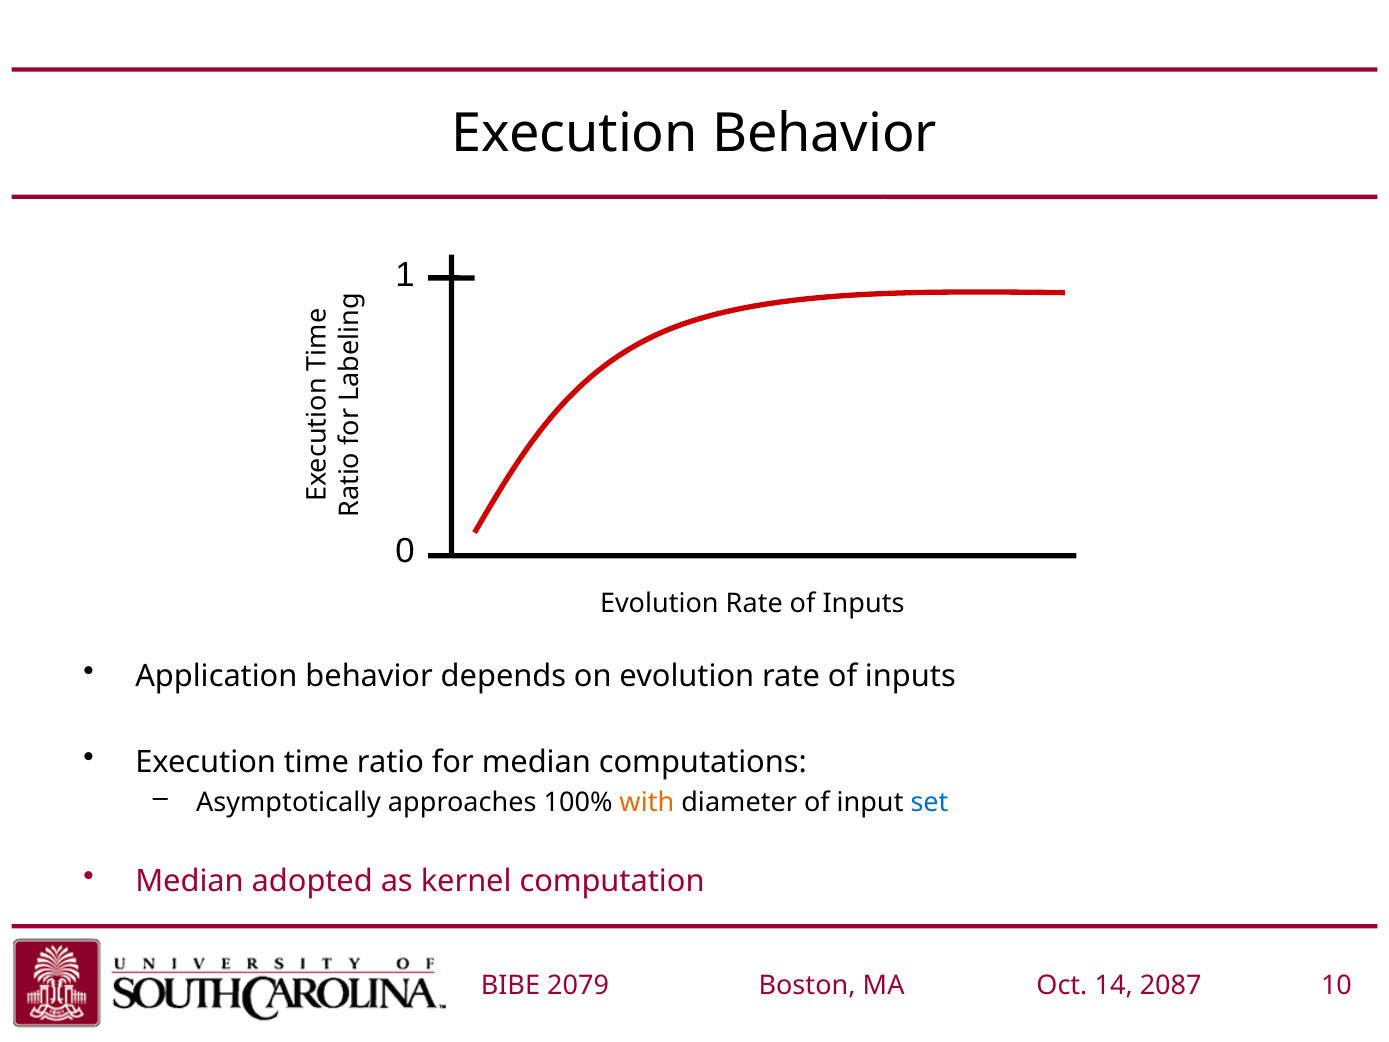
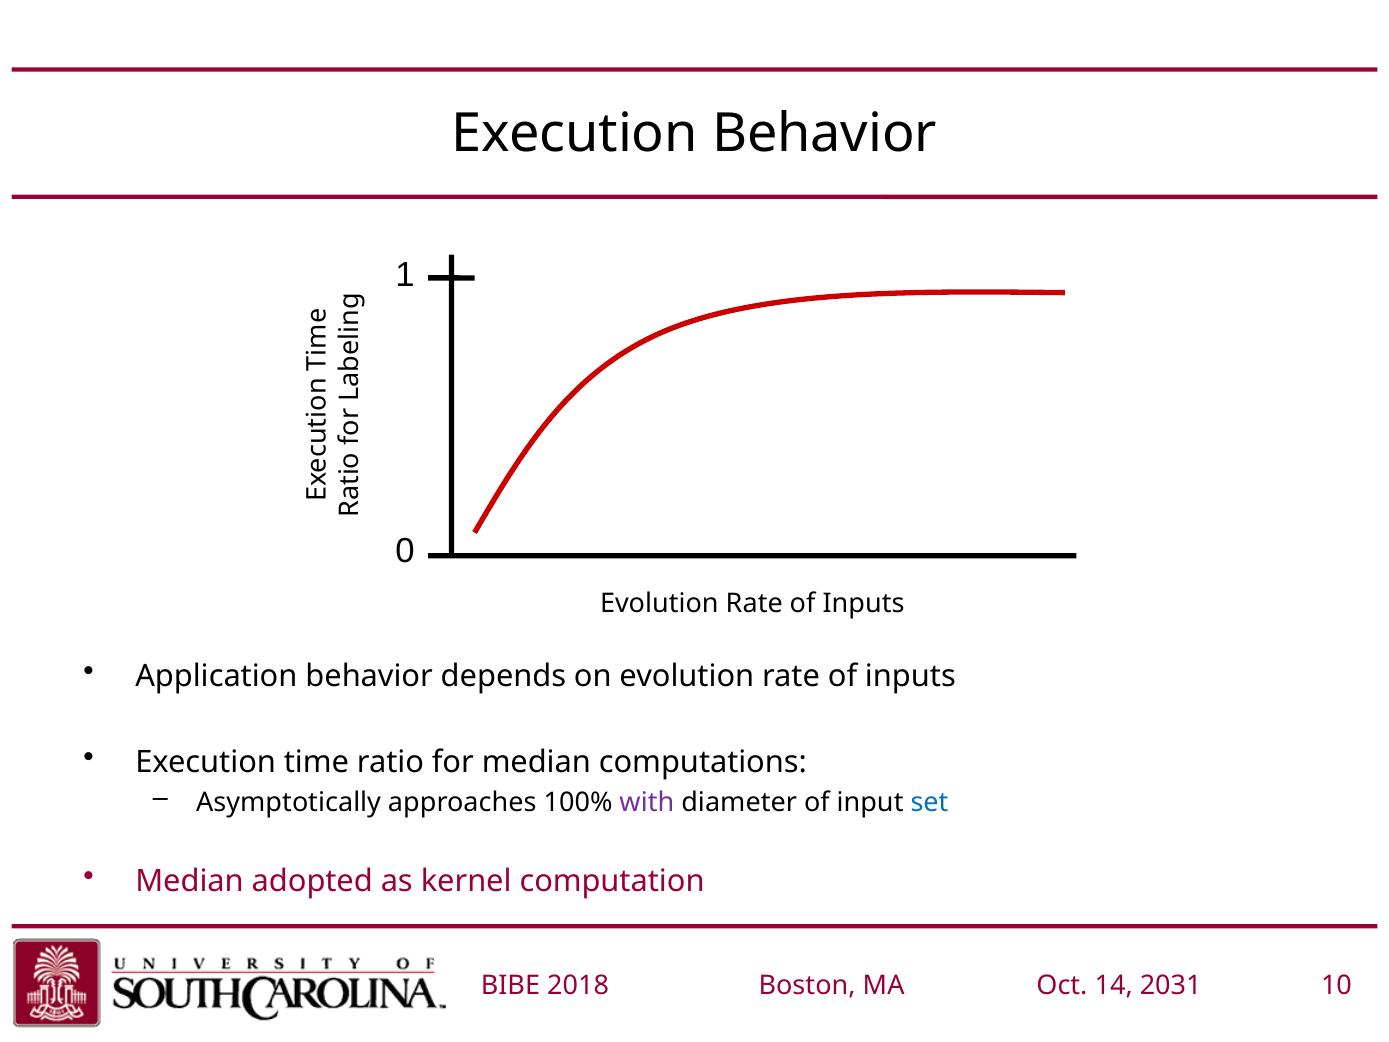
with colour: orange -> purple (647, 802)
2079: 2079 -> 2018 (578, 986)
2087: 2087 -> 2031 (1171, 986)
